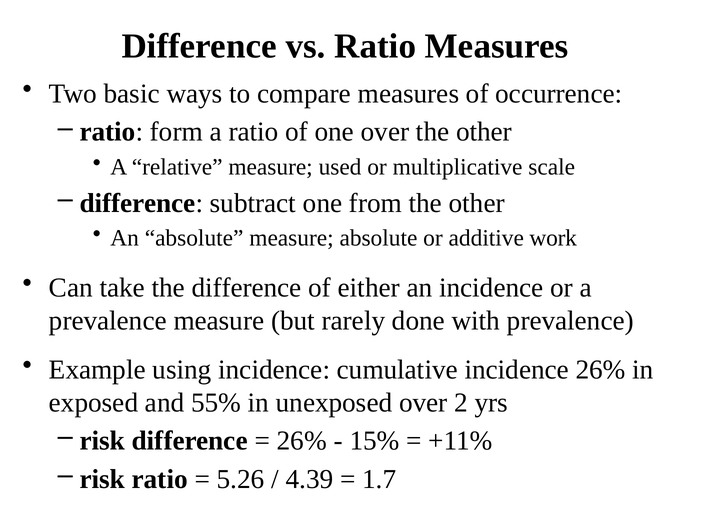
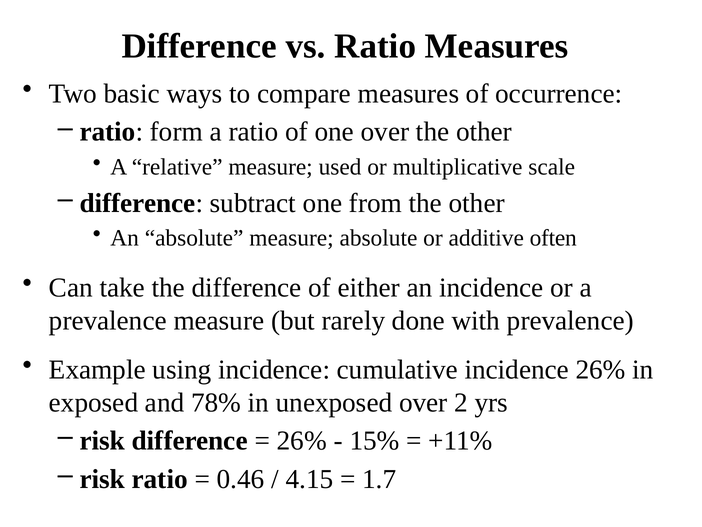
work: work -> often (553, 238)
55%: 55% -> 78% (216, 402)
5.26: 5.26 -> 0.46 (241, 479)
4.39: 4.39 -> 4.15 (309, 479)
